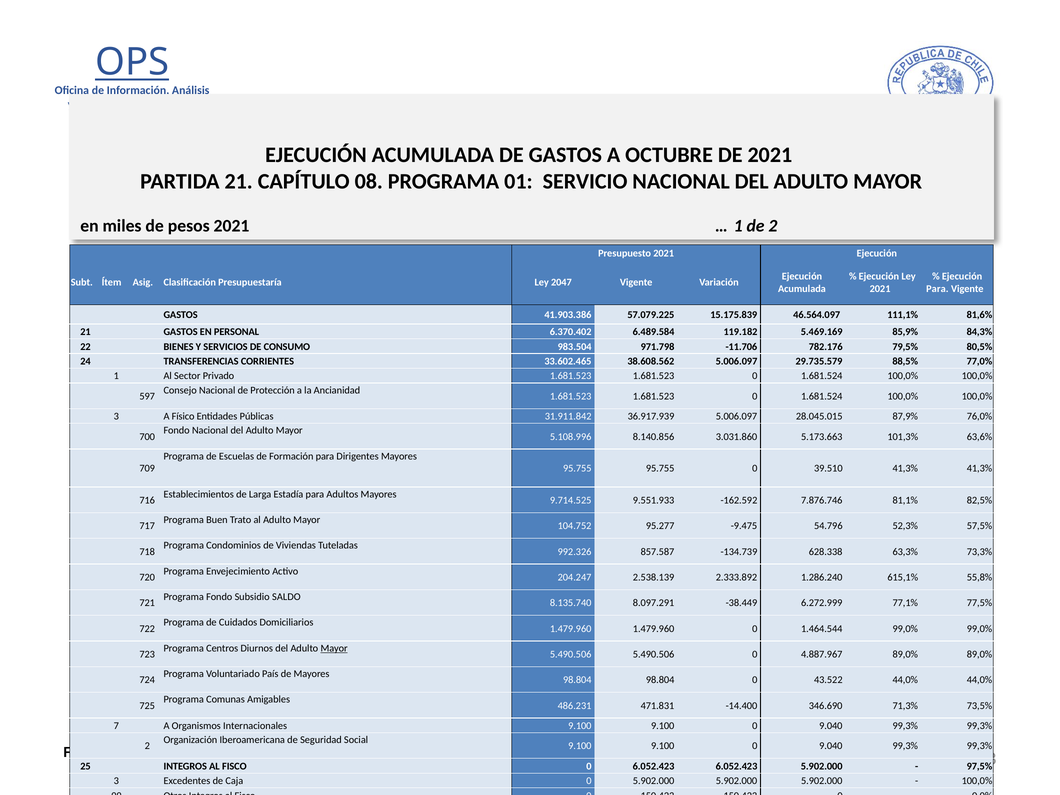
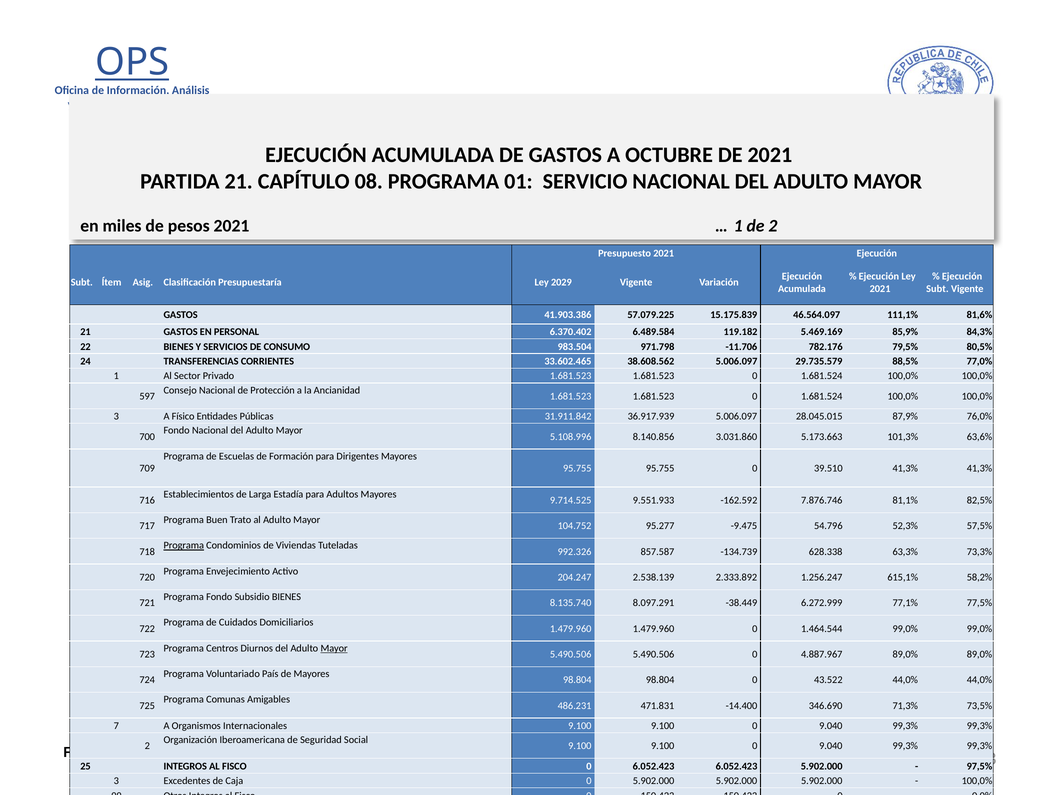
2047: 2047 -> 2029 (561, 283)
Para: Para -> Subt (937, 289)
Programa underline: none -> present (184, 546)
1.286.240: 1.286.240 -> 1.256.247 (822, 577)
55,8%: 55,8% -> 58,2% (980, 577)
Subsidio SALDO: SALDO -> BIENES (286, 597)
